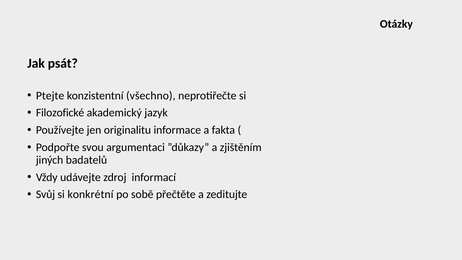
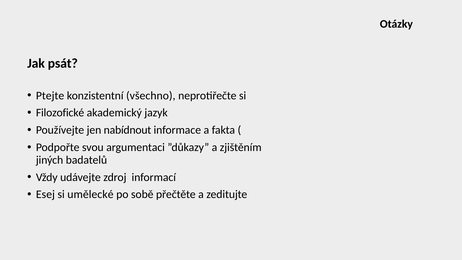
originalitu: originalitu -> nabídnout (127, 130)
Svůj: Svůj -> Esej (45, 194)
konkrétní: konkrétní -> umělecké (90, 194)
